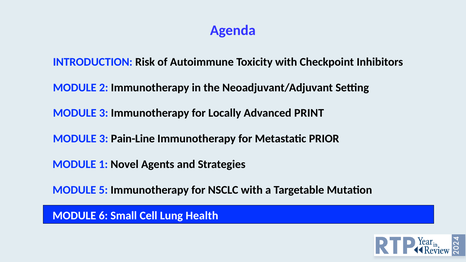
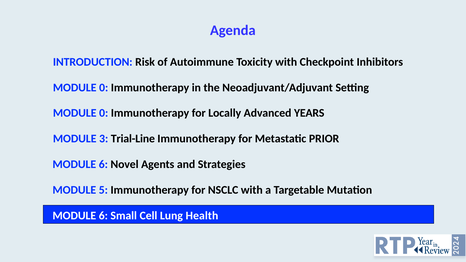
2: 2 -> 0 (104, 88)
3: 3 -> 0 (104, 113)
PRINT: PRINT -> YEARS (309, 113)
Pain-Line: Pain-Line -> Trial-Line (133, 139)
1: 1 -> 6 (103, 164)
